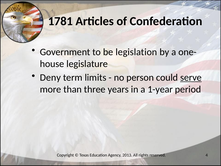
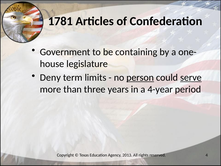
legislation: legislation -> containing (136, 52)
person underline: none -> present (140, 77)
1-year: 1-year -> 4-year (160, 89)
